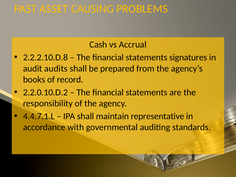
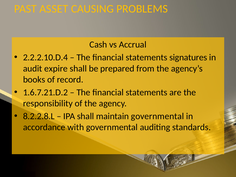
2.2.2.10.D.8: 2.2.2.10.D.8 -> 2.2.2.10.D.4 (45, 57)
audits: audits -> expire (56, 68)
2.2.0.10.D.2: 2.2.0.10.D.2 -> 1.6.7.21.D.2 (45, 92)
4.4.7.1.L: 4.4.7.1.L -> 8.2.2.8.L (39, 116)
maintain representative: representative -> governmental (157, 116)
